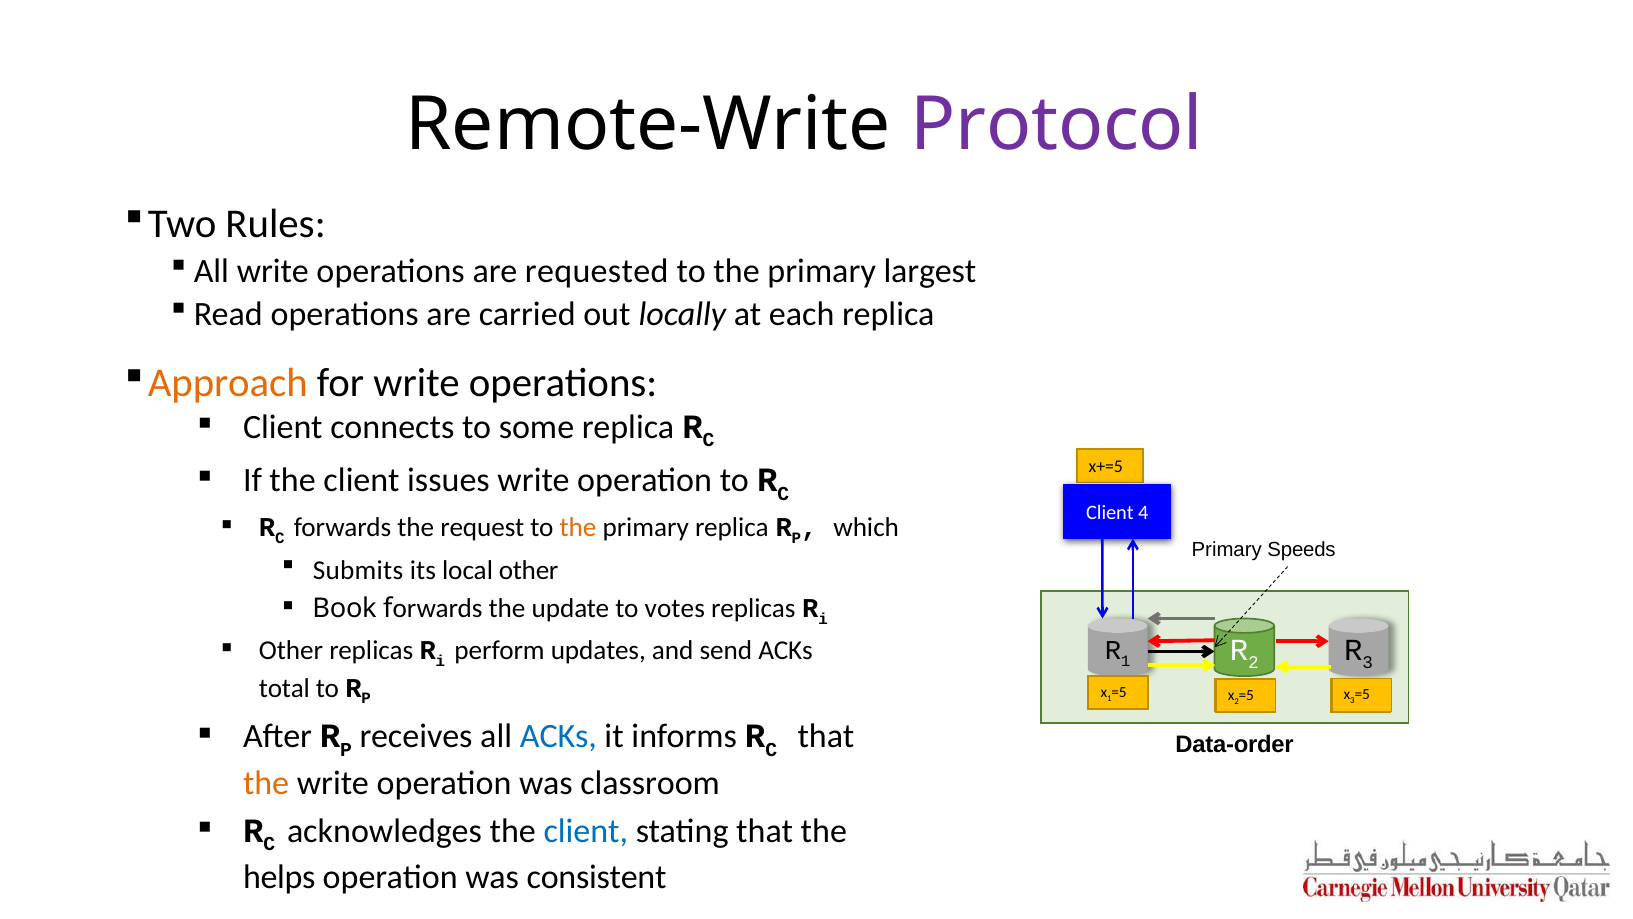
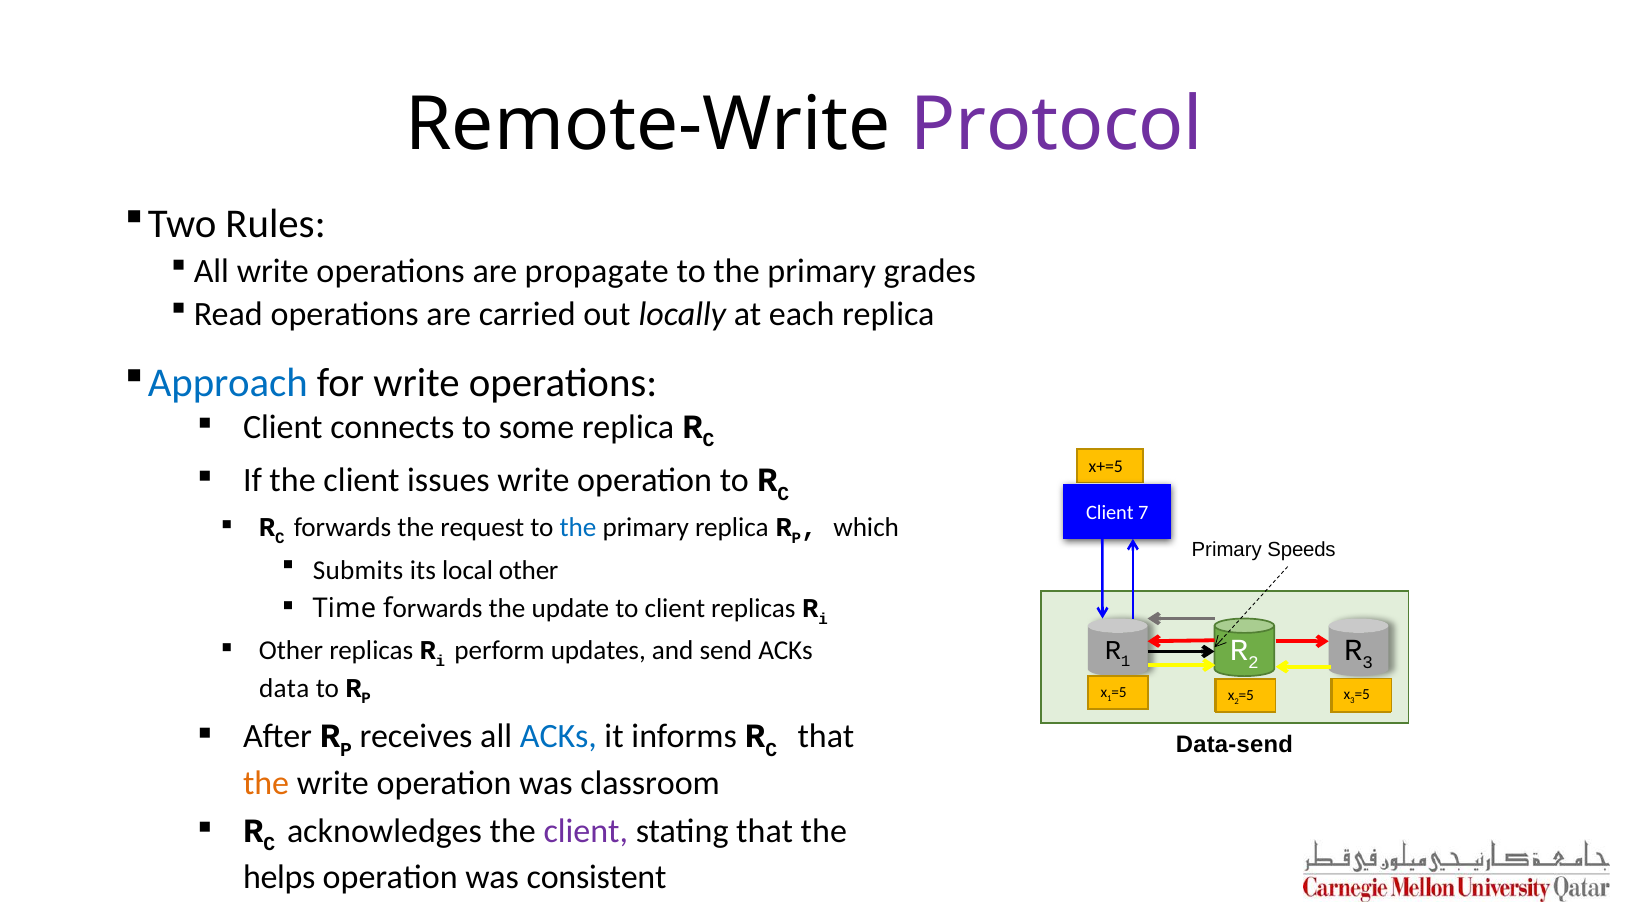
requested: requested -> propagate (597, 271)
largest: largest -> grades (930, 271)
Approach colour: orange -> blue (228, 382)
4: 4 -> 7 (1143, 513)
the colour: orange -> blue (578, 527)
Book: Book -> Time (344, 608)
to votes: votes -> client (675, 608)
total: total -> data (284, 688)
Data-order: Data-order -> Data-send (1234, 745)
client colour: blue -> purple (586, 830)
